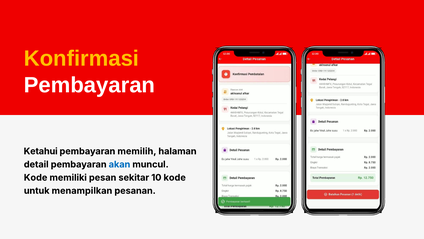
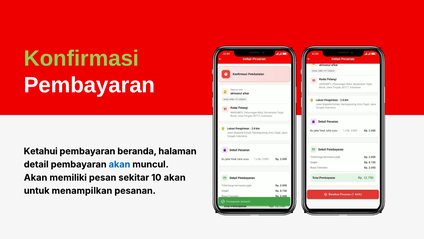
Konfirmasi colour: yellow -> light green (81, 58)
memilih: memilih -> beranda (137, 151)
Kode: Kode -> Akan (36, 177)
10 kode: kode -> akan (175, 177)
